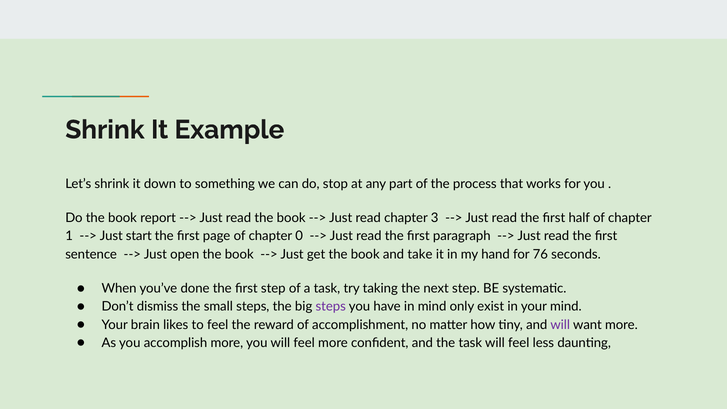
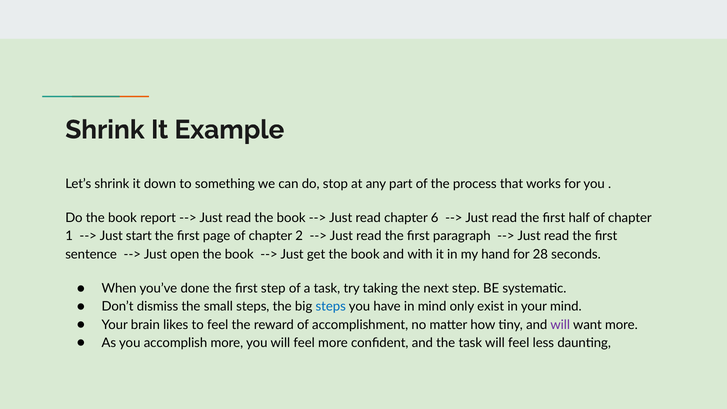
3: 3 -> 6 (435, 218)
0: 0 -> 2 (299, 236)
take: take -> with (420, 254)
76: 76 -> 28 (540, 254)
steps colour: purple -> blue (331, 307)
